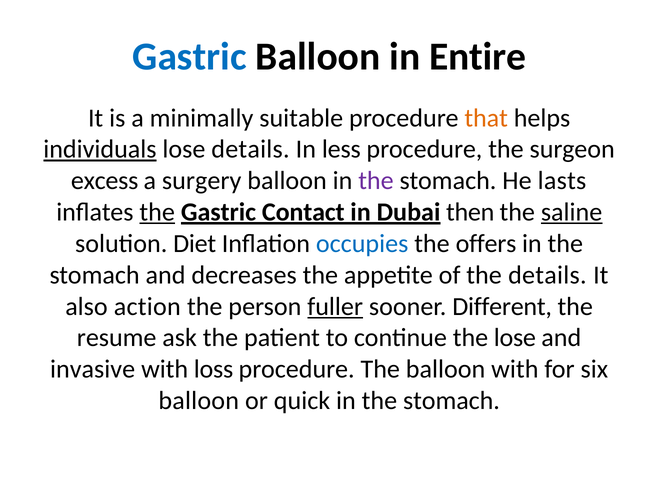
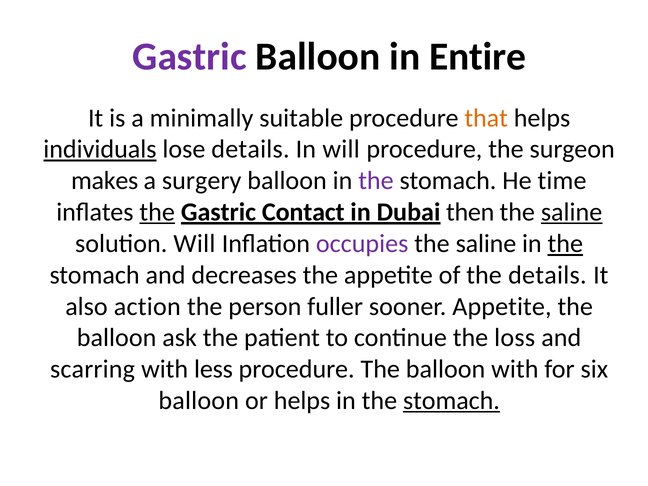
Gastric colour: blue -> purple (189, 57)
In less: less -> will (341, 149)
excess: excess -> makes (105, 181)
lasts: lasts -> time (562, 181)
solution Diet: Diet -> Will (194, 244)
occupies colour: blue -> purple (362, 244)
offers: offers -> saline (486, 244)
the underline: none -> present (565, 244)
fuller underline: present -> none (335, 306)
sooner Different: Different -> Appetite (502, 306)
resume: resume -> balloon (117, 338)
the lose: lose -> loss (515, 338)
invasive: invasive -> scarring (93, 369)
loss: loss -> less (214, 369)
or quick: quick -> helps (302, 400)
stomach underline: none -> present (451, 400)
